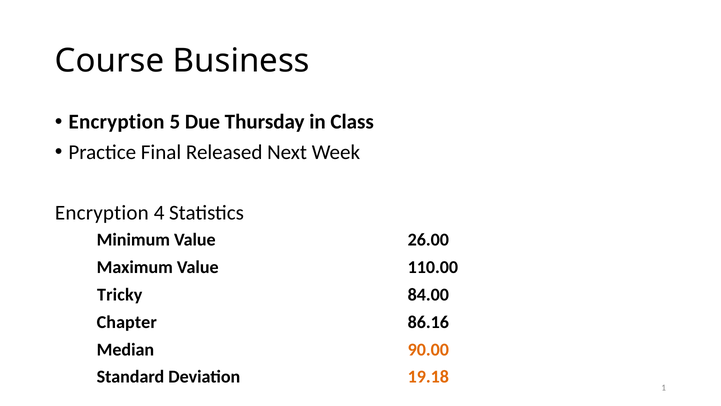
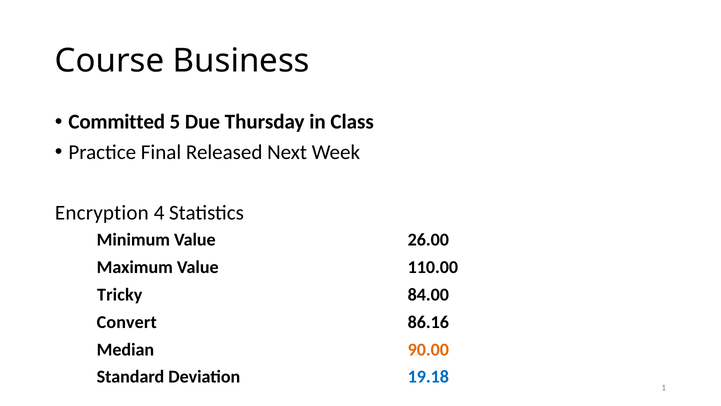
Encryption: Encryption -> Committed (117, 122)
Chapter: Chapter -> Convert (127, 322)
19.18 colour: orange -> blue (428, 377)
